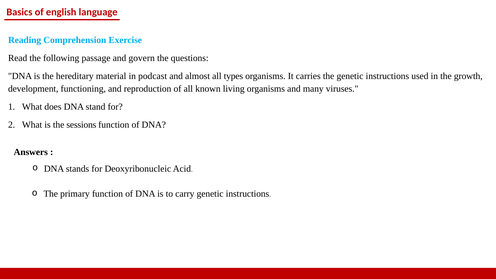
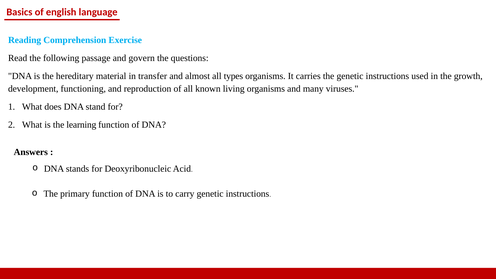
podcast: podcast -> transfer (153, 76)
sessions: sessions -> learning (81, 125)
